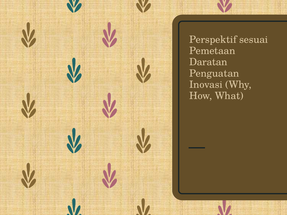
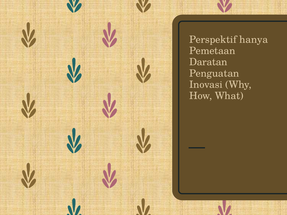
sesuai: sesuai -> hanya (254, 40)
